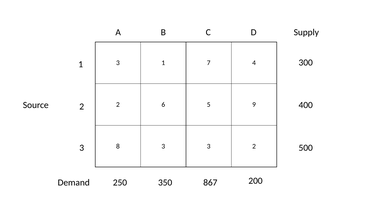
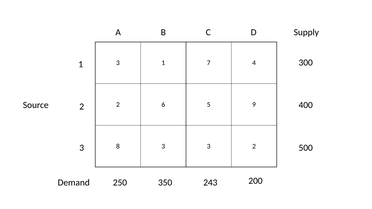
867: 867 -> 243 (210, 183)
